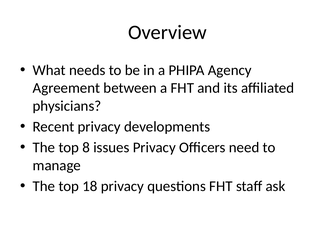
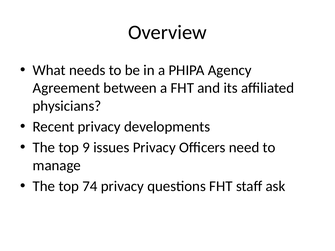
8: 8 -> 9 (86, 148)
18: 18 -> 74 (90, 186)
